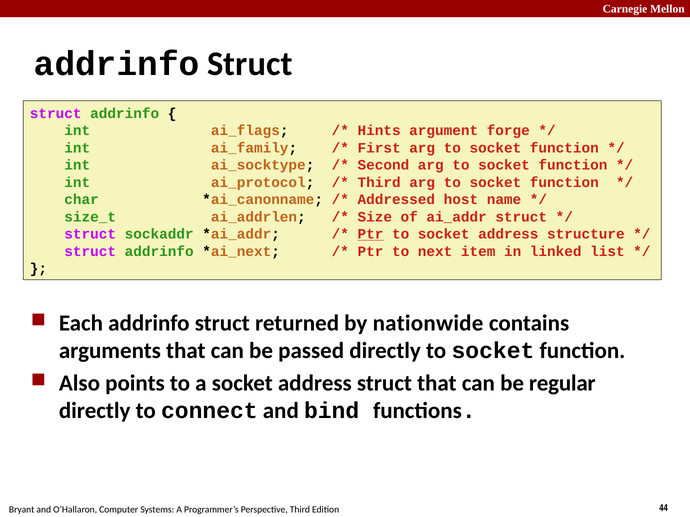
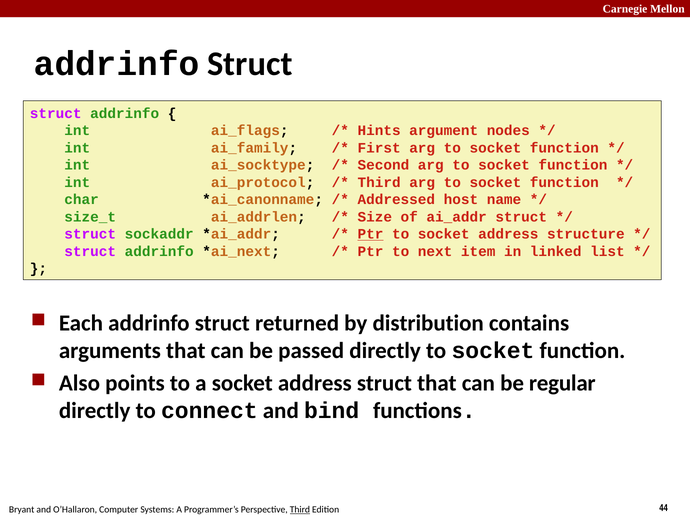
forge: forge -> nodes (508, 131)
nationwide: nationwide -> distribution (428, 324)
Third underline: none -> present (300, 510)
